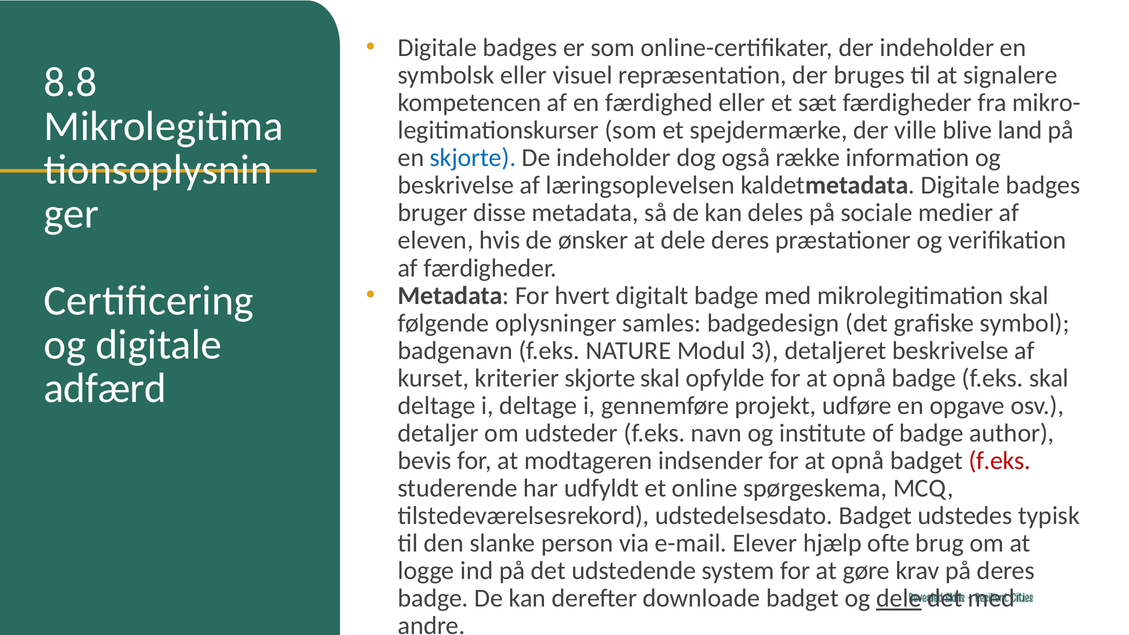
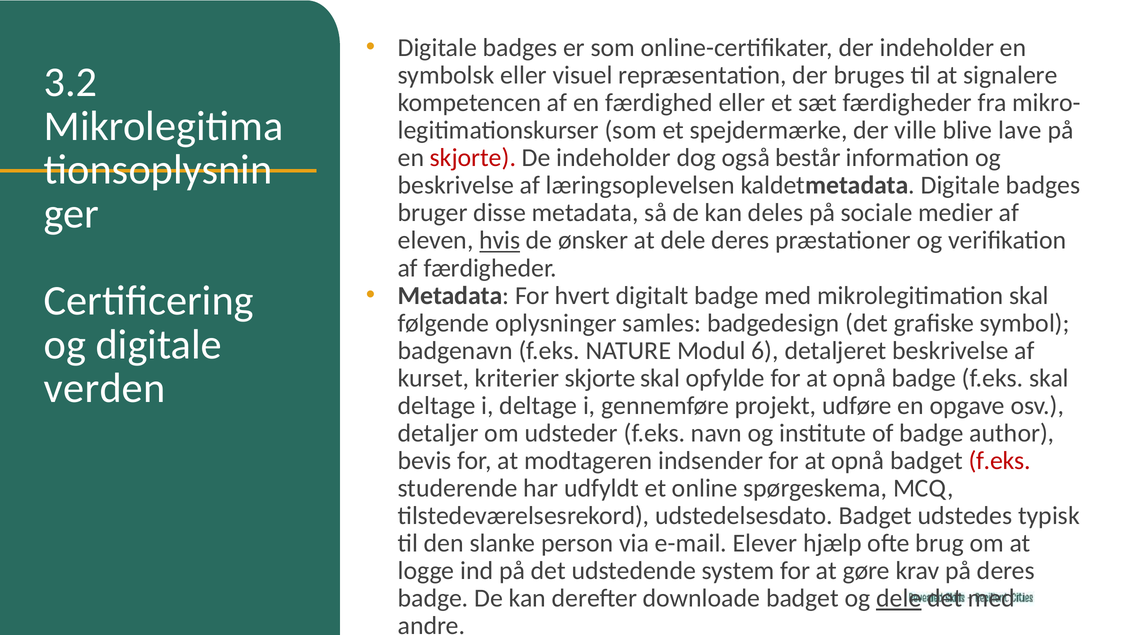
8.8: 8.8 -> 3.2 (71, 82)
land: land -> lave (1020, 130)
skjorte colour: blue -> red (473, 158)
række: række -> består (808, 158)
hvis underline: none -> present (500, 240)
3: 3 -> 6 (765, 351)
adfærd: adfærd -> verden (105, 388)
